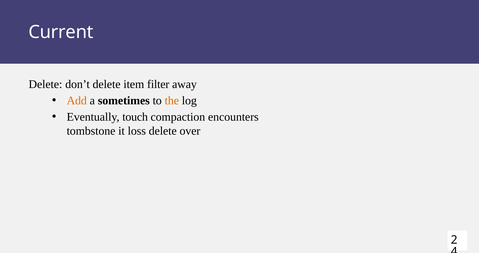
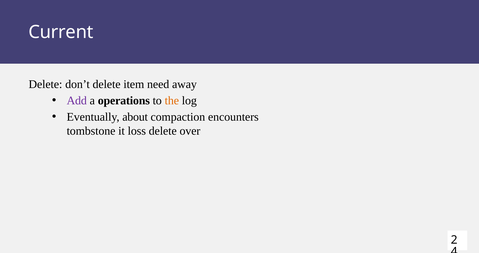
filter: filter -> need (158, 84)
Add colour: orange -> purple (77, 101)
sometimes: sometimes -> operations (124, 101)
touch: touch -> about (135, 117)
